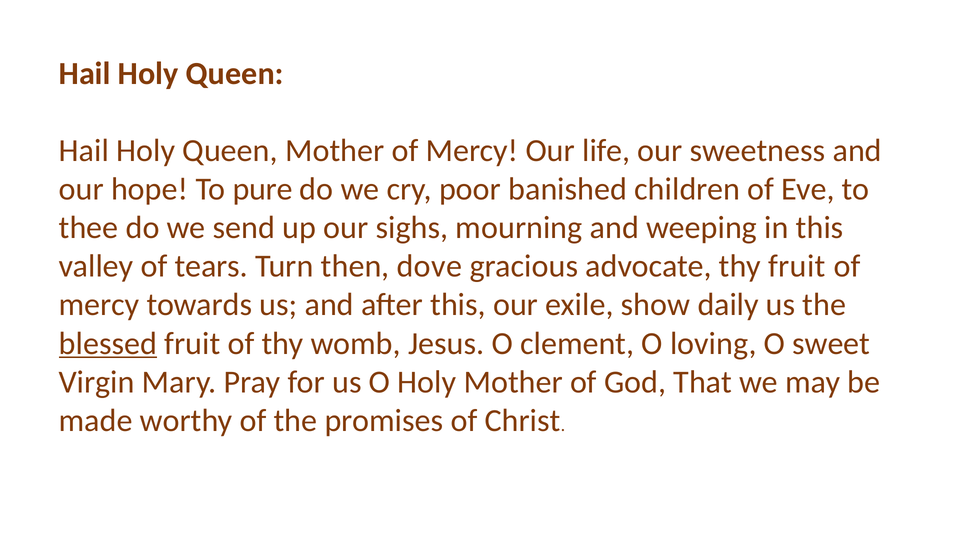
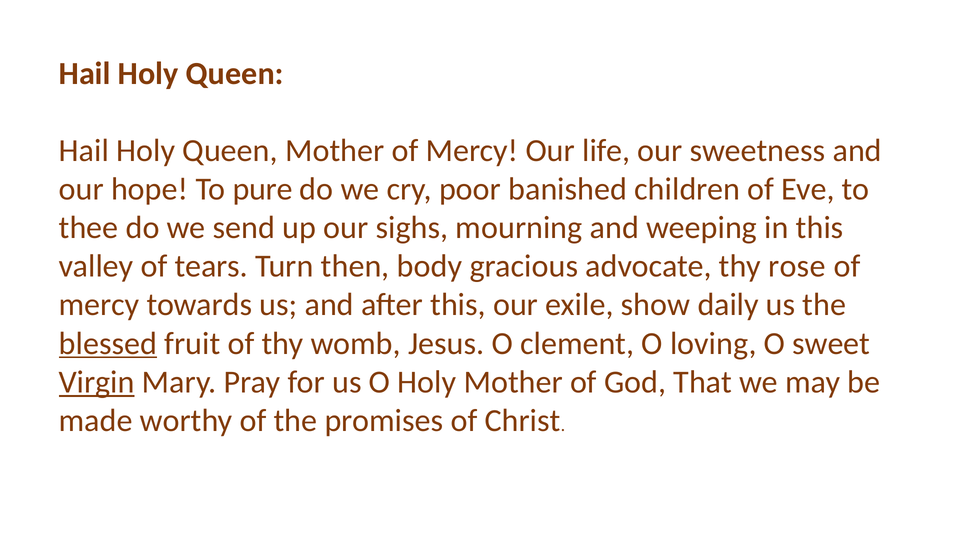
dove: dove -> body (430, 266)
thy fruit: fruit -> rose (797, 266)
Virgin underline: none -> present (97, 382)
